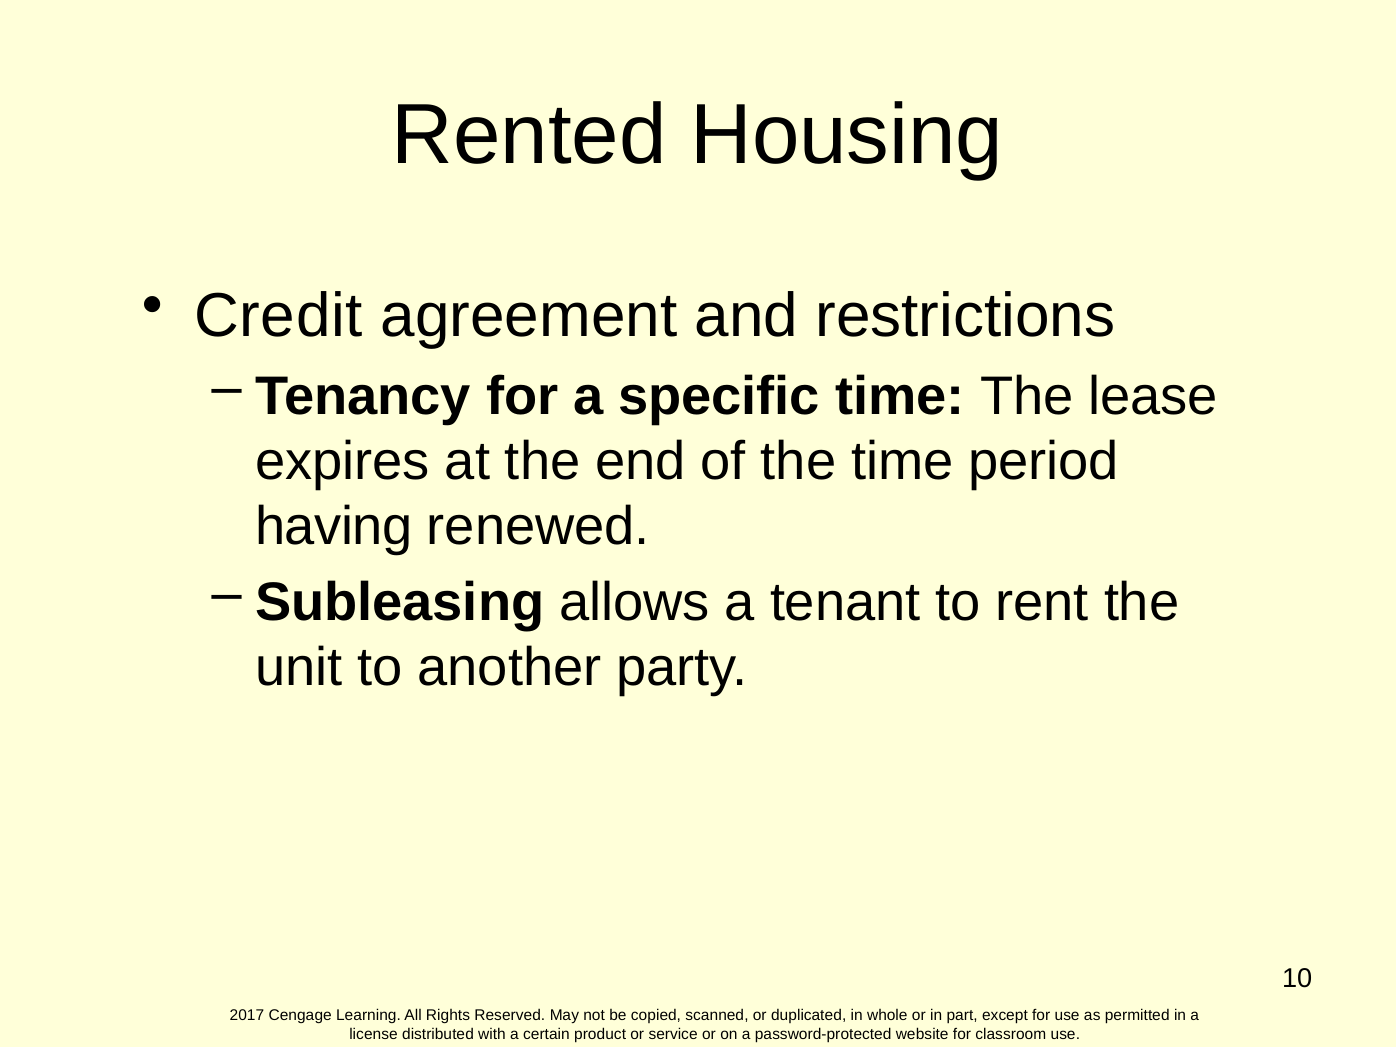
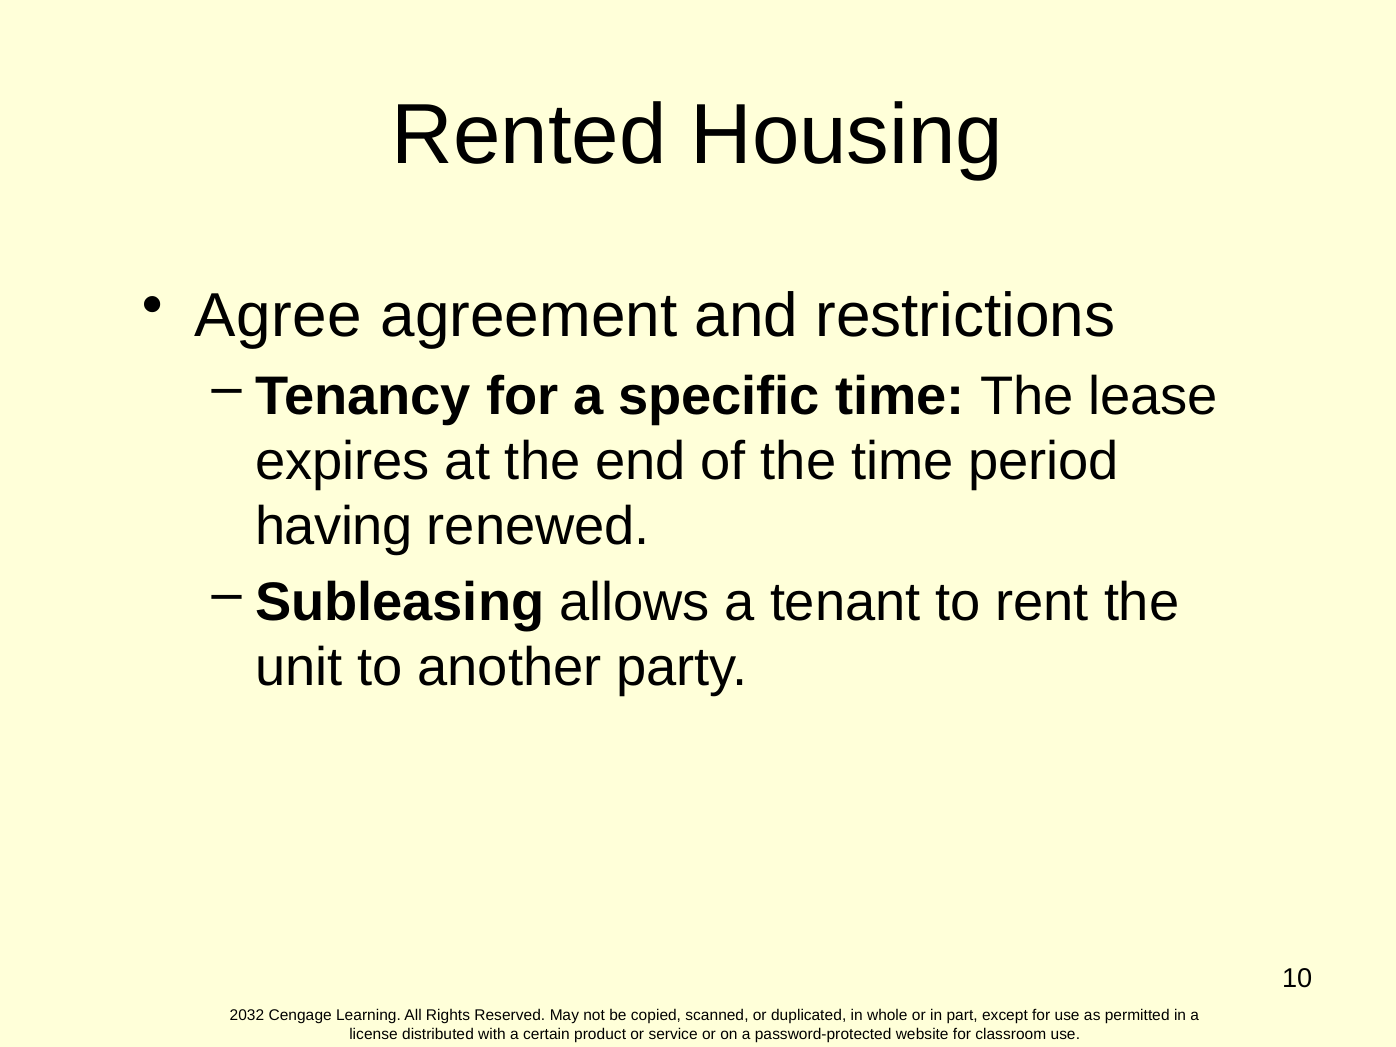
Credit: Credit -> Agree (278, 316)
2017: 2017 -> 2032 (247, 1015)
